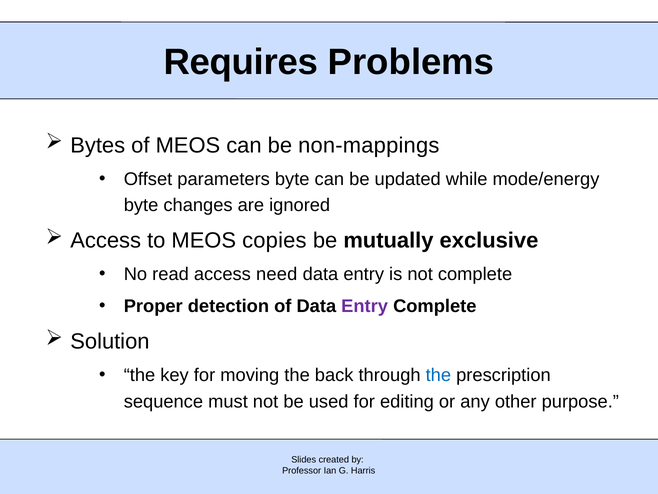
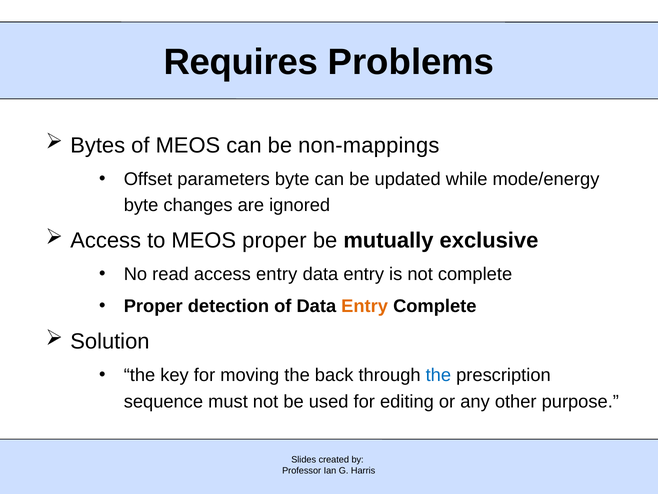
MEOS copies: copies -> proper (274, 240)
access need: need -> entry (277, 274)
Entry colour: purple -> orange (365, 306)
